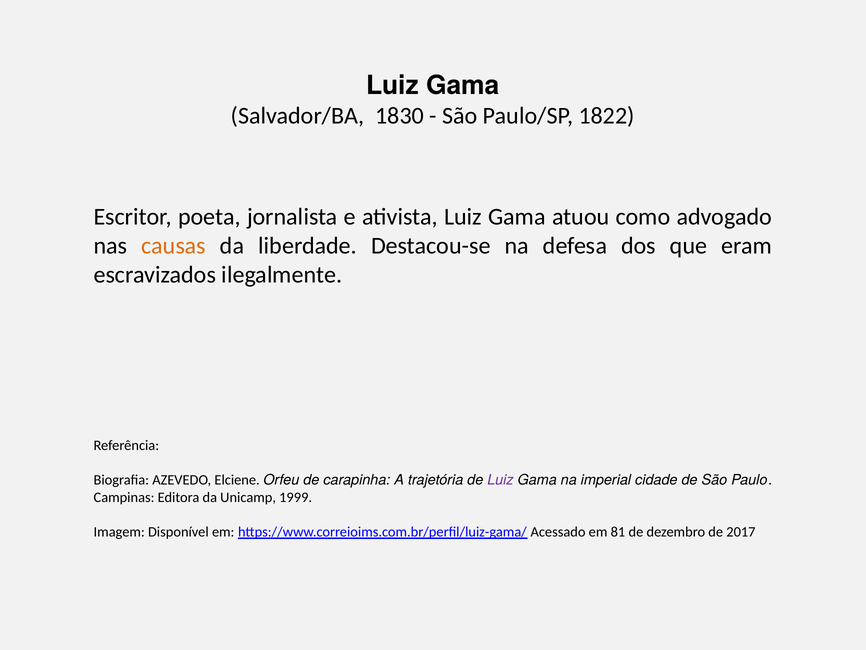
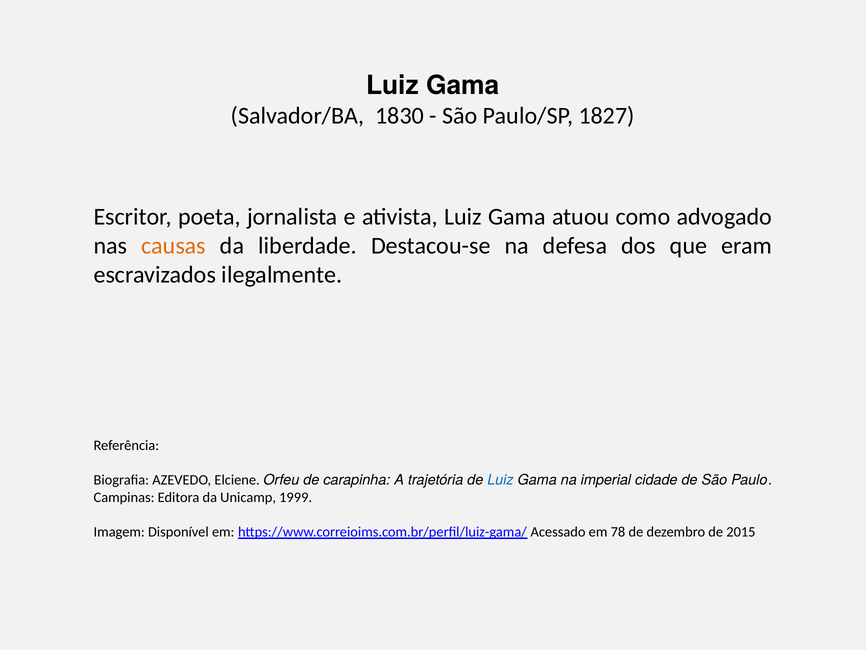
1822: 1822 -> 1827 (607, 116)
Luiz colour: purple -> blue (500, 480)
81: 81 -> 78 (618, 532)
2017: 2017 -> 2015 (741, 532)
